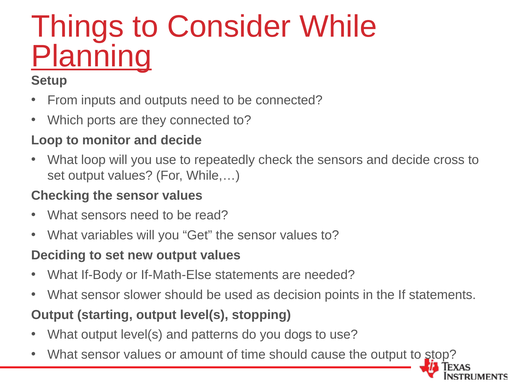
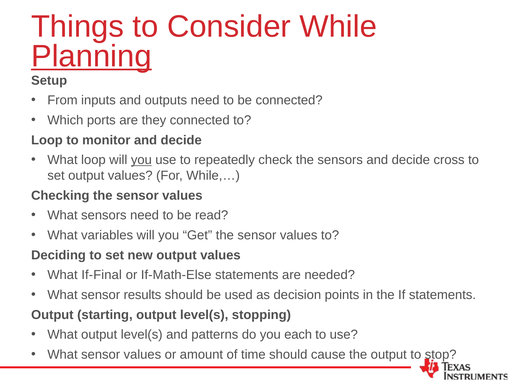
you underline: none -> present (141, 160)
If-Body: If-Body -> If-Final (102, 275)
slower: slower -> results (142, 295)
dogs: dogs -> each (298, 335)
